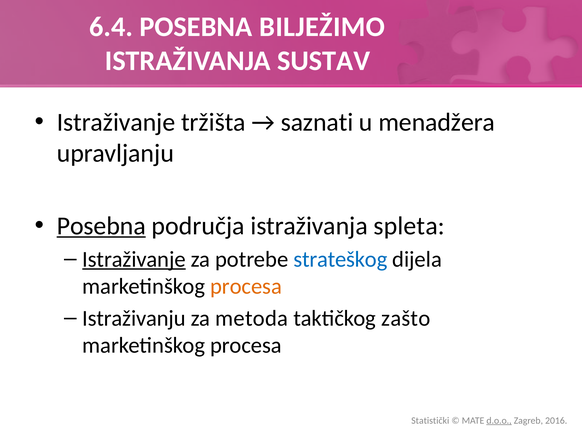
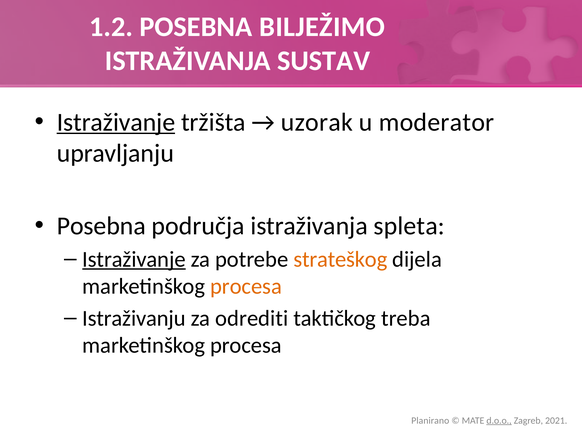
6.4: 6.4 -> 1.2 (111, 27)
Istraživanje underline: none -> present (116, 122)
saznati: saznati -> uzorak (317, 122)
menadžera: menadžera -> moderator (437, 122)
Posebna underline: present -> none (101, 226)
strateškog colour: blue -> orange (340, 259)
metoda: metoda -> odrediti (252, 318)
zašto: zašto -> treba (406, 318)
Statistički: Statistički -> Planirano (430, 420)
2016: 2016 -> 2021 (556, 420)
